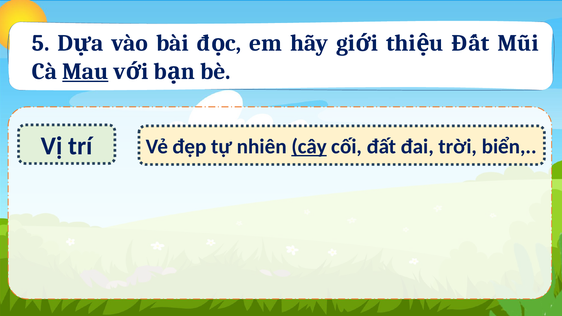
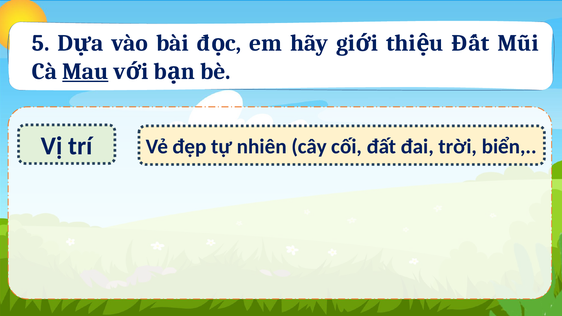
cây underline: present -> none (309, 147)
